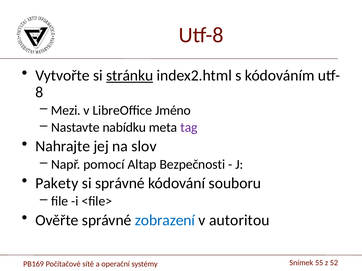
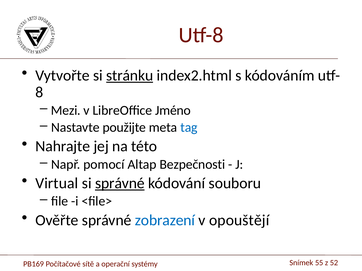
nabídku: nabídku -> použijte (124, 128)
tag colour: purple -> blue (189, 128)
slov: slov -> této (144, 147)
Pakety: Pakety -> Virtual (57, 184)
správné underline: none -> present (120, 184)
autoritou: autoritou -> opouštějí (239, 221)
